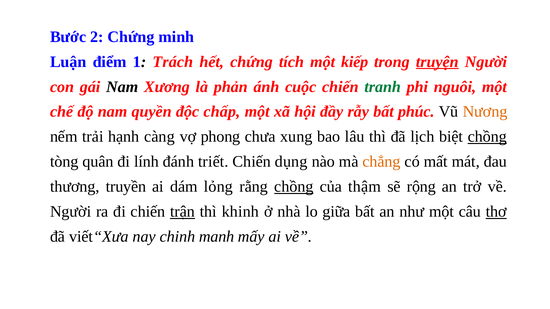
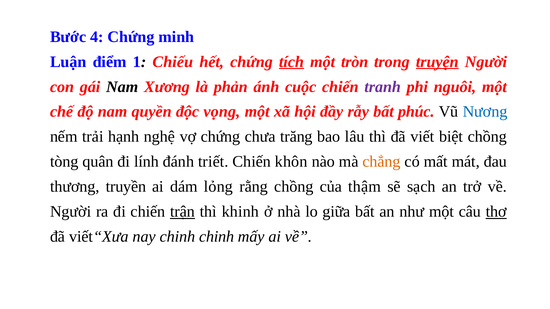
2: 2 -> 4 (97, 37)
Trách: Trách -> Chiếu (173, 62)
tích underline: none -> present (291, 62)
kiếp: kiếp -> tròn (355, 62)
tranh colour: green -> purple (383, 87)
chấp: chấp -> vọng (222, 112)
Nương colour: orange -> blue (485, 112)
càng: càng -> nghệ (160, 137)
vợ phong: phong -> chứng (221, 137)
xung: xung -> trăng (296, 137)
lịch: lịch -> viết (422, 137)
chồng underline: present -> none (487, 137)
dụng: dụng -> khôn (291, 162)
chồng underline: present -> none (294, 187)
rộng: rộng -> sạch (421, 187)
chinh manh: manh -> chinh (217, 237)
